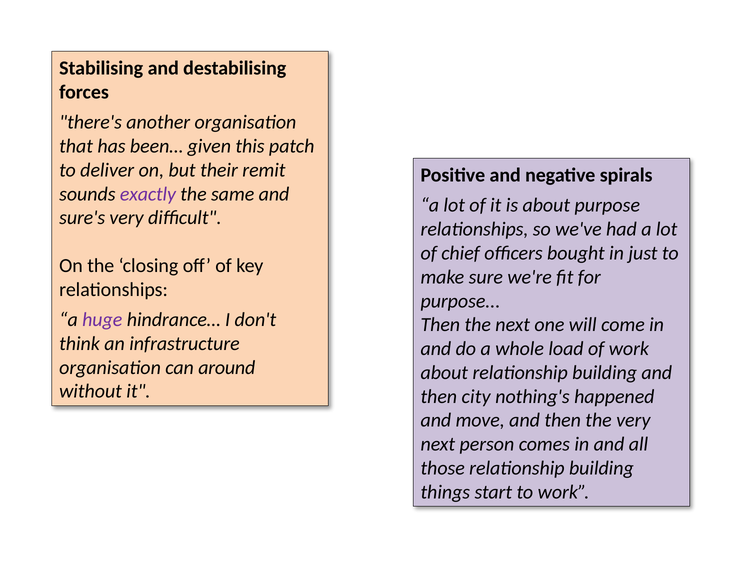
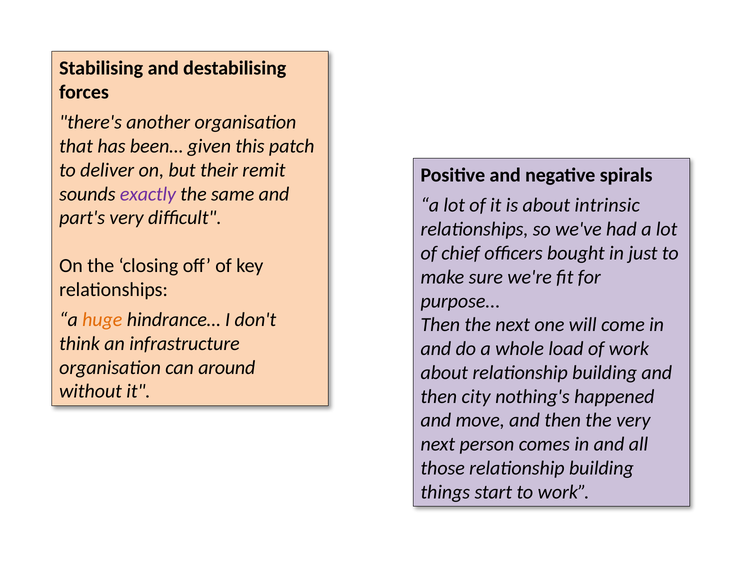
about purpose: purpose -> intrinsic (607, 206)
sure's: sure's -> part's (82, 218)
huge colour: purple -> orange (102, 320)
